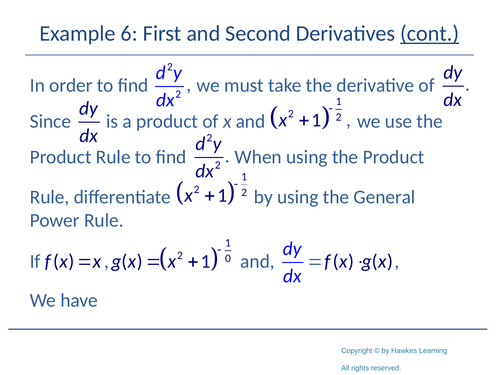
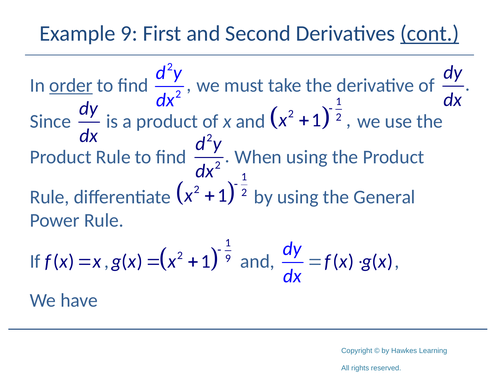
Example 6: 6 -> 9 (129, 34)
order underline: none -> present (71, 85)
2 0: 0 -> 9 (228, 258)
